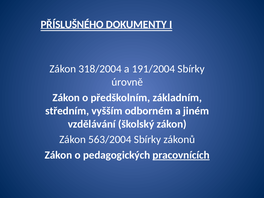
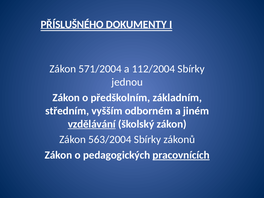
318/2004: 318/2004 -> 571/2004 (100, 69)
191/2004: 191/2004 -> 112/2004 (154, 69)
úrovně: úrovně -> jednou (127, 82)
vzdělávání underline: none -> present (92, 124)
